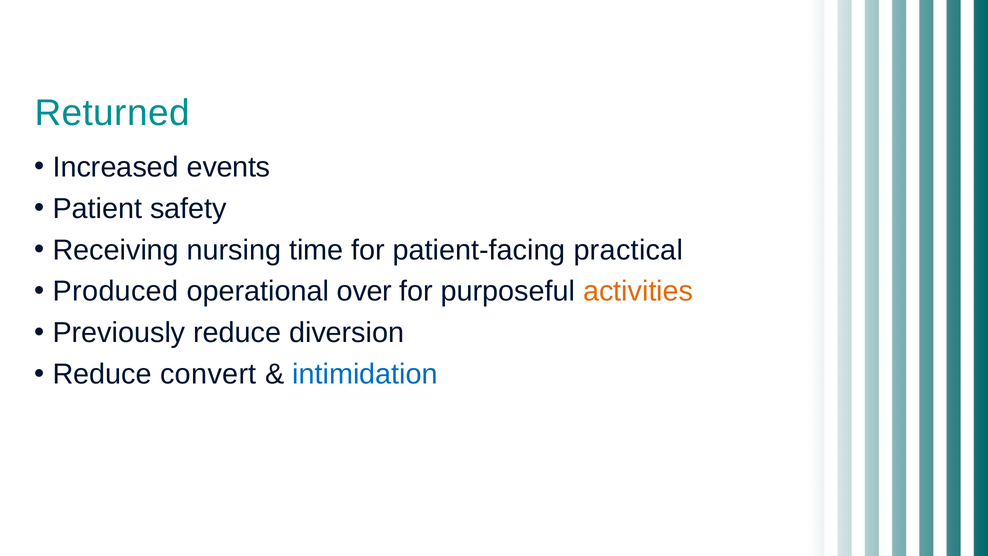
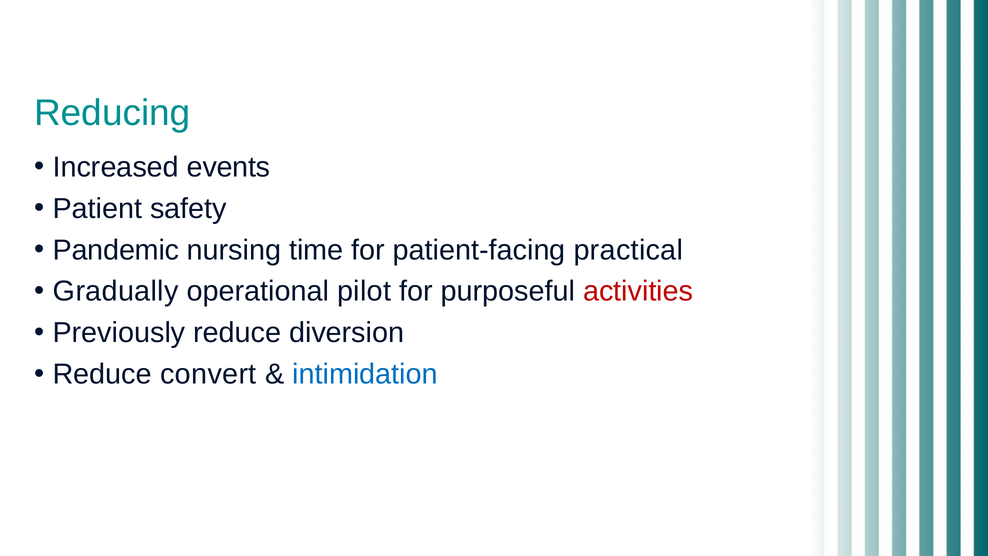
Returned: Returned -> Reducing (112, 113)
Receiving: Receiving -> Pandemic (116, 250)
Produced: Produced -> Gradually (116, 291)
over: over -> pilot (364, 291)
activities colour: orange -> red (638, 291)
